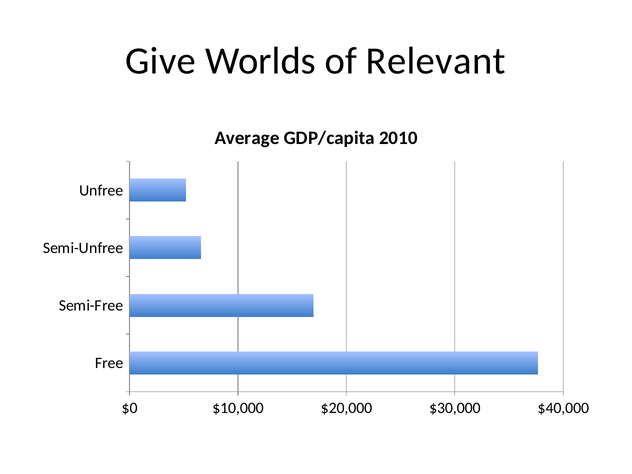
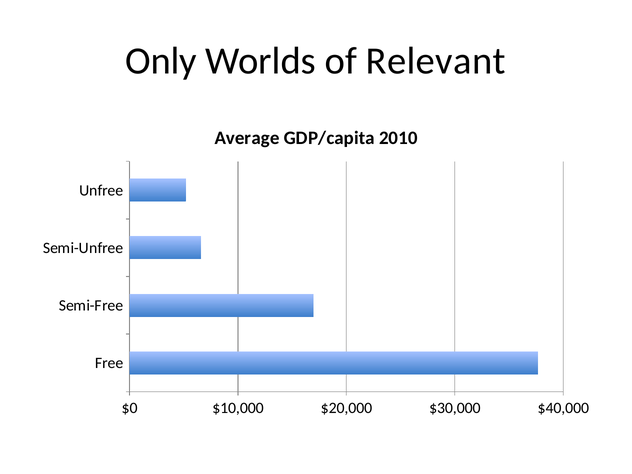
Give: Give -> Only (161, 61)
